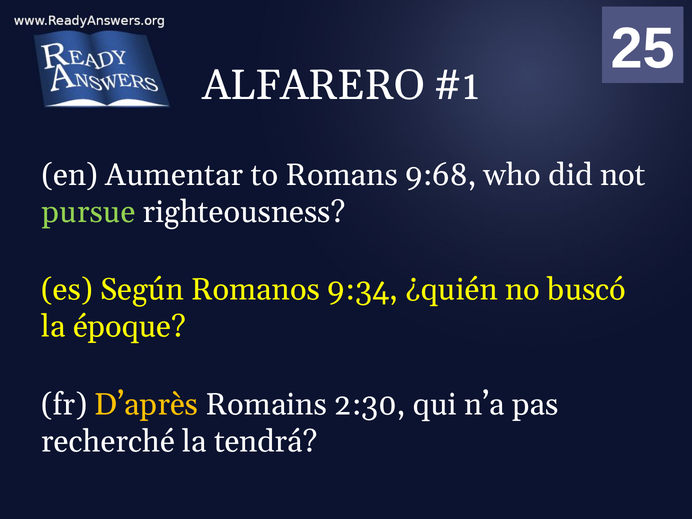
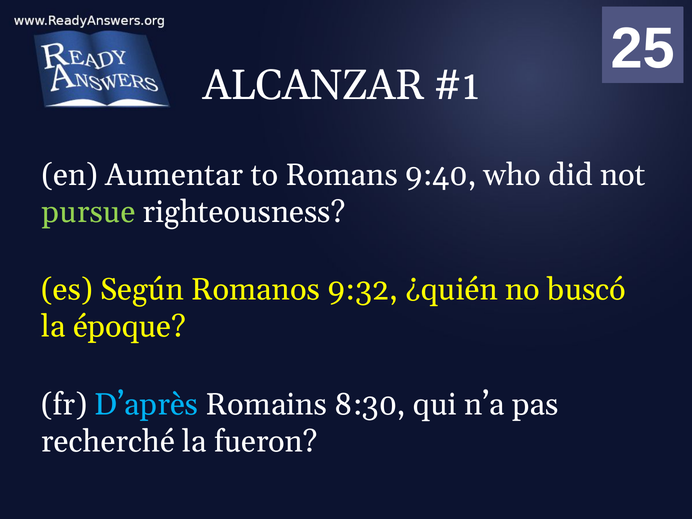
ALFARERO: ALFARERO -> ALCANZAR (314, 85)
9:68: 9:68 -> 9:40 (441, 175)
9:34: 9:34 -> 9:32 (363, 290)
D’après colour: yellow -> light blue (146, 405)
2:30: 2:30 -> 8:30 (370, 405)
tendrá: tendrá -> fueron (266, 442)
